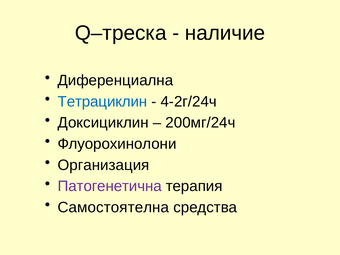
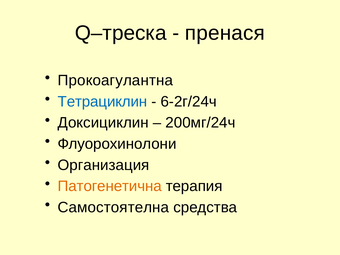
наличие: наличие -> пренася (225, 33)
Диференциална: Диференциална -> Прокоагулантна (115, 80)
4-2г/24ч: 4-2г/24ч -> 6-2г/24ч (189, 102)
Патогенетична colour: purple -> orange (110, 186)
